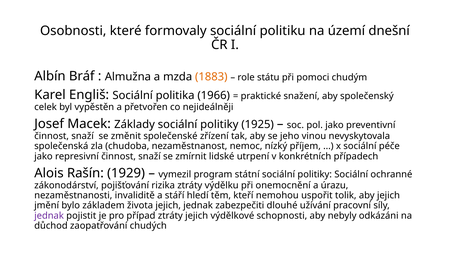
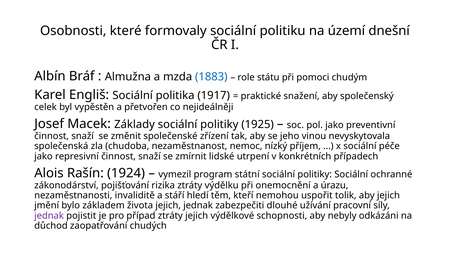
1883 colour: orange -> blue (211, 77)
1966: 1966 -> 1917 (214, 96)
1929: 1929 -> 1924 (126, 173)
